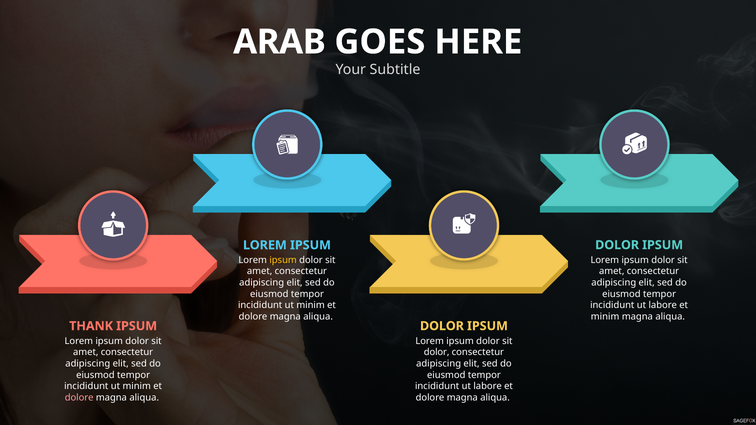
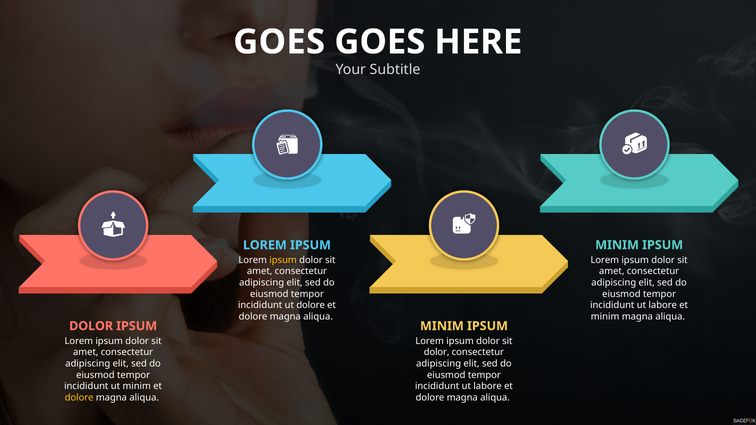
ARAB: ARAB -> GOES (279, 42)
DOLOR: DOLOR -> MINIM (617, 245)
minim: minim -> dolore (311, 306)
THANK: THANK -> DOLOR (91, 326)
DOLOR: DOLOR -> MINIM (442, 326)
dolore colour: pink -> yellow (79, 398)
